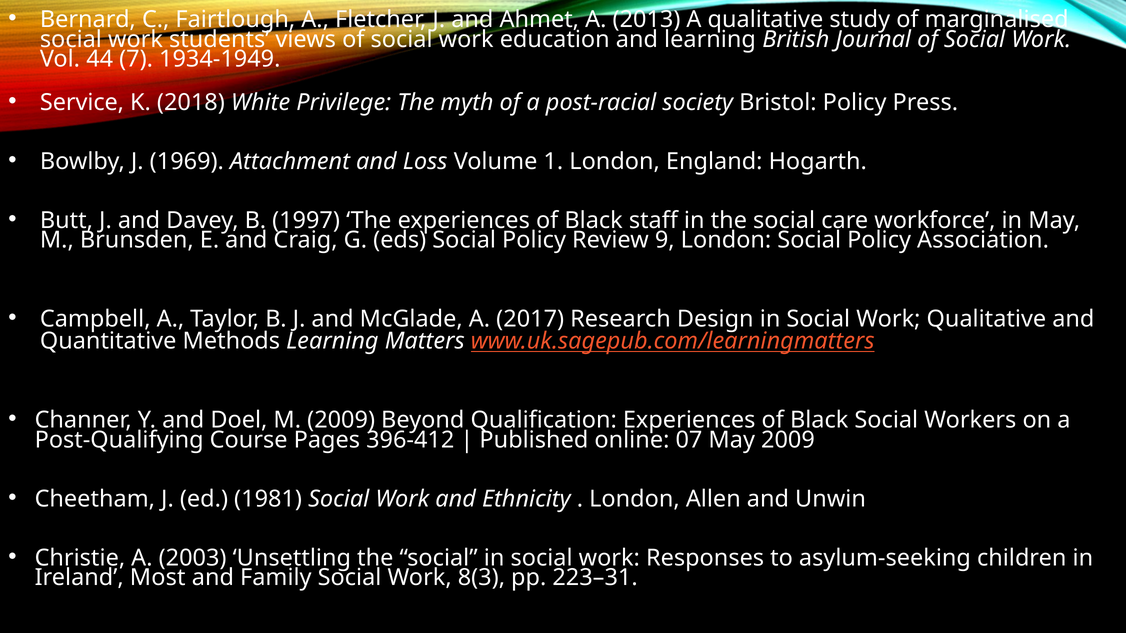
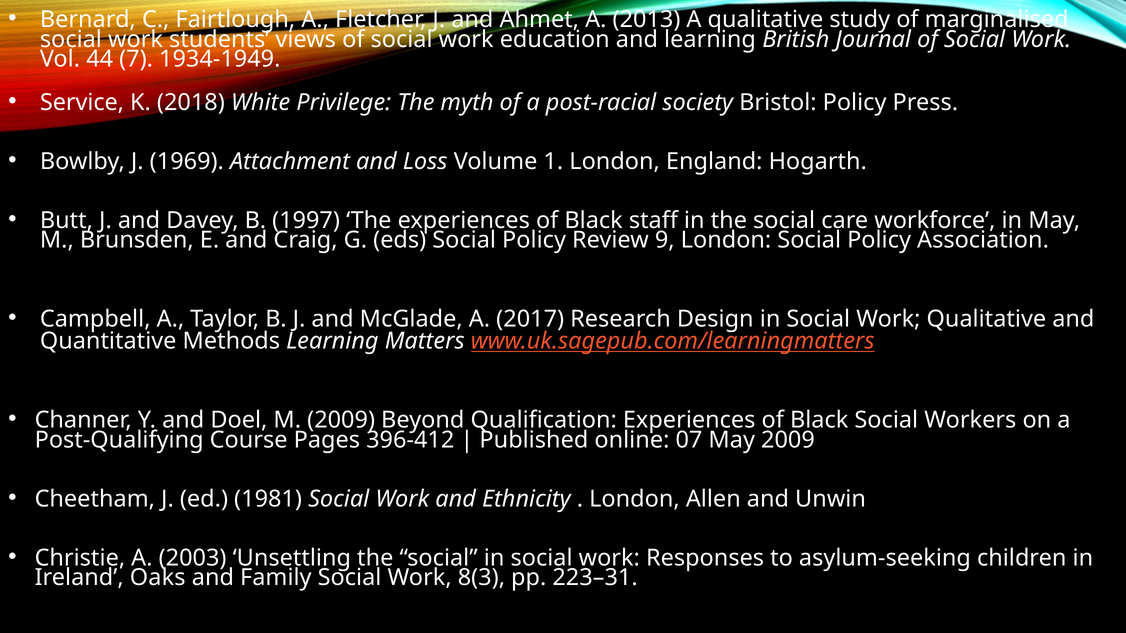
Most: Most -> Oaks (158, 578)
